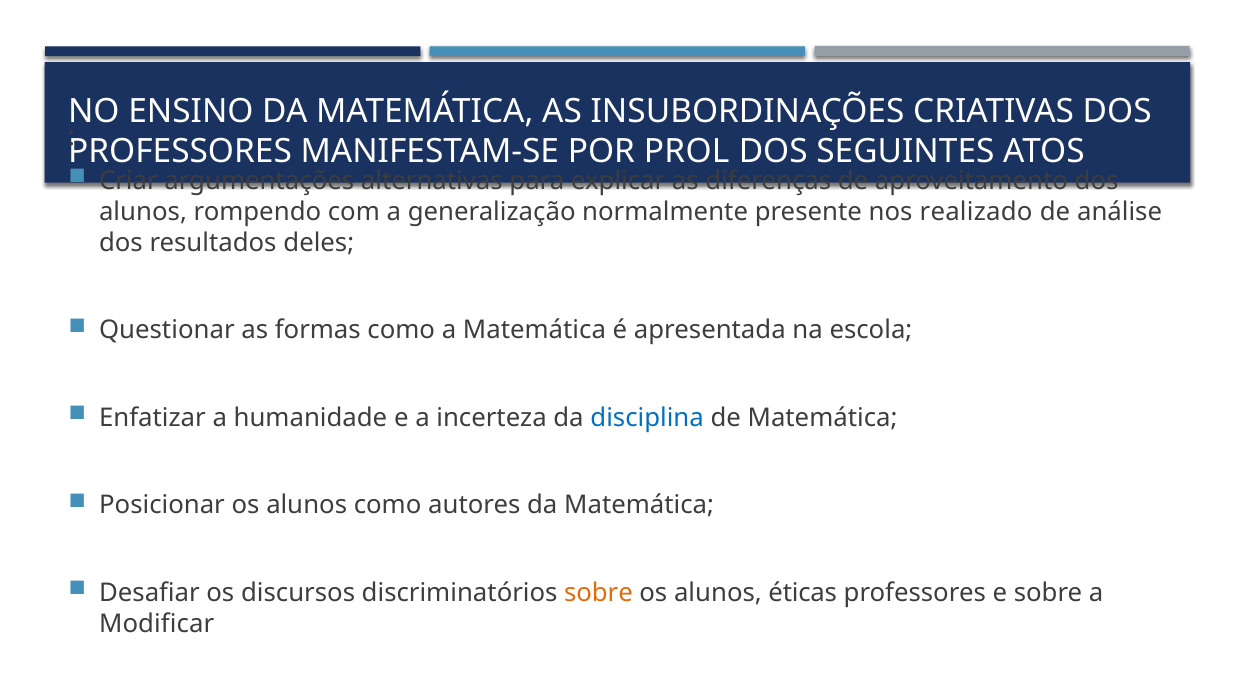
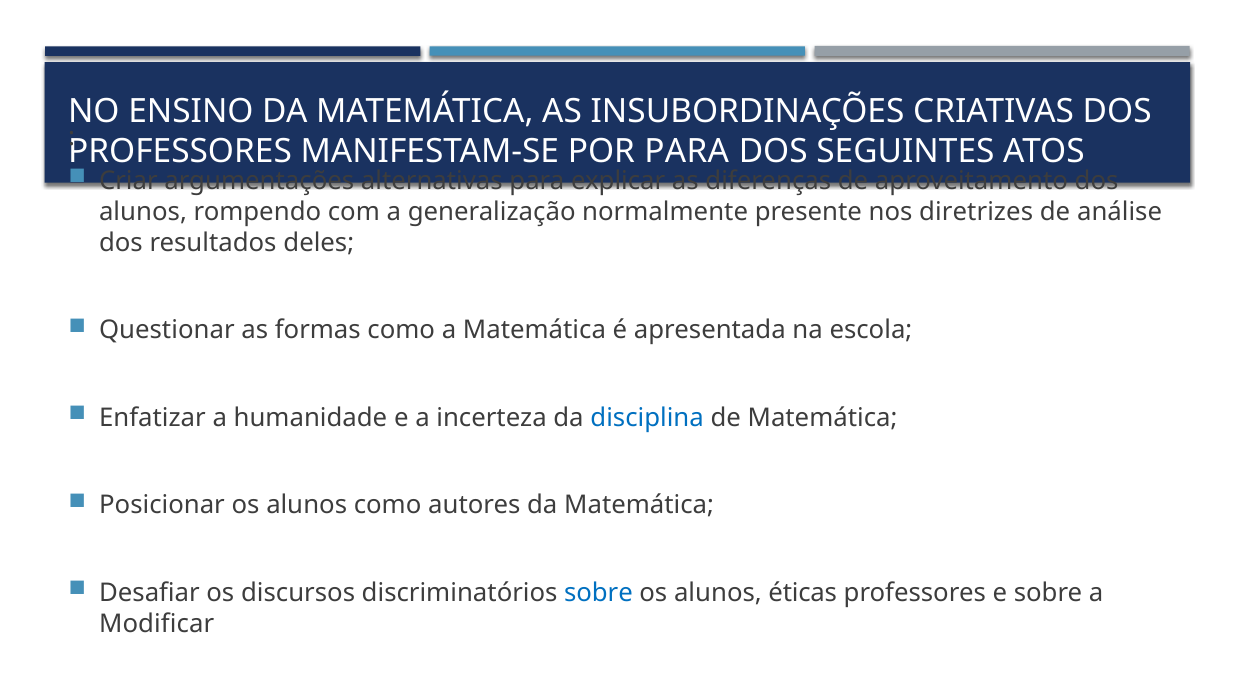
POR PROL: PROL -> PARA (687, 151)
realizado: realizado -> diretrizes (976, 212)
sobre colour: orange -> blue (599, 593)
